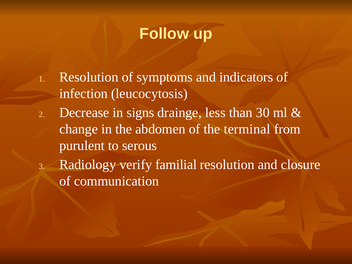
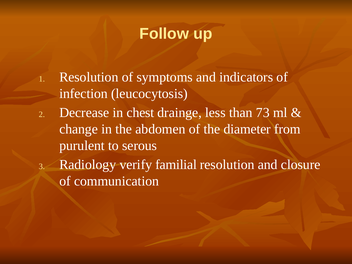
signs: signs -> chest (140, 113)
30: 30 -> 73 (263, 113)
terminal: terminal -> diameter (247, 129)
